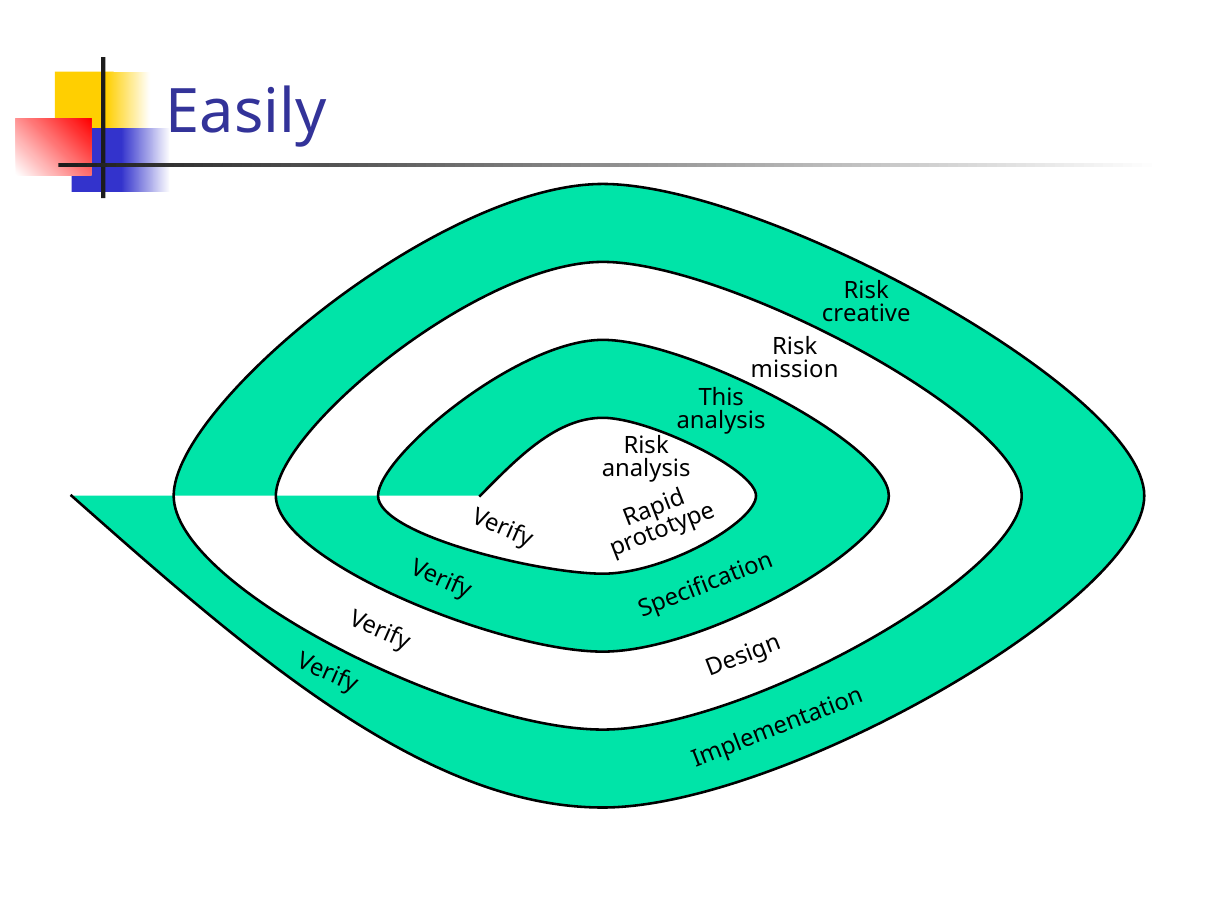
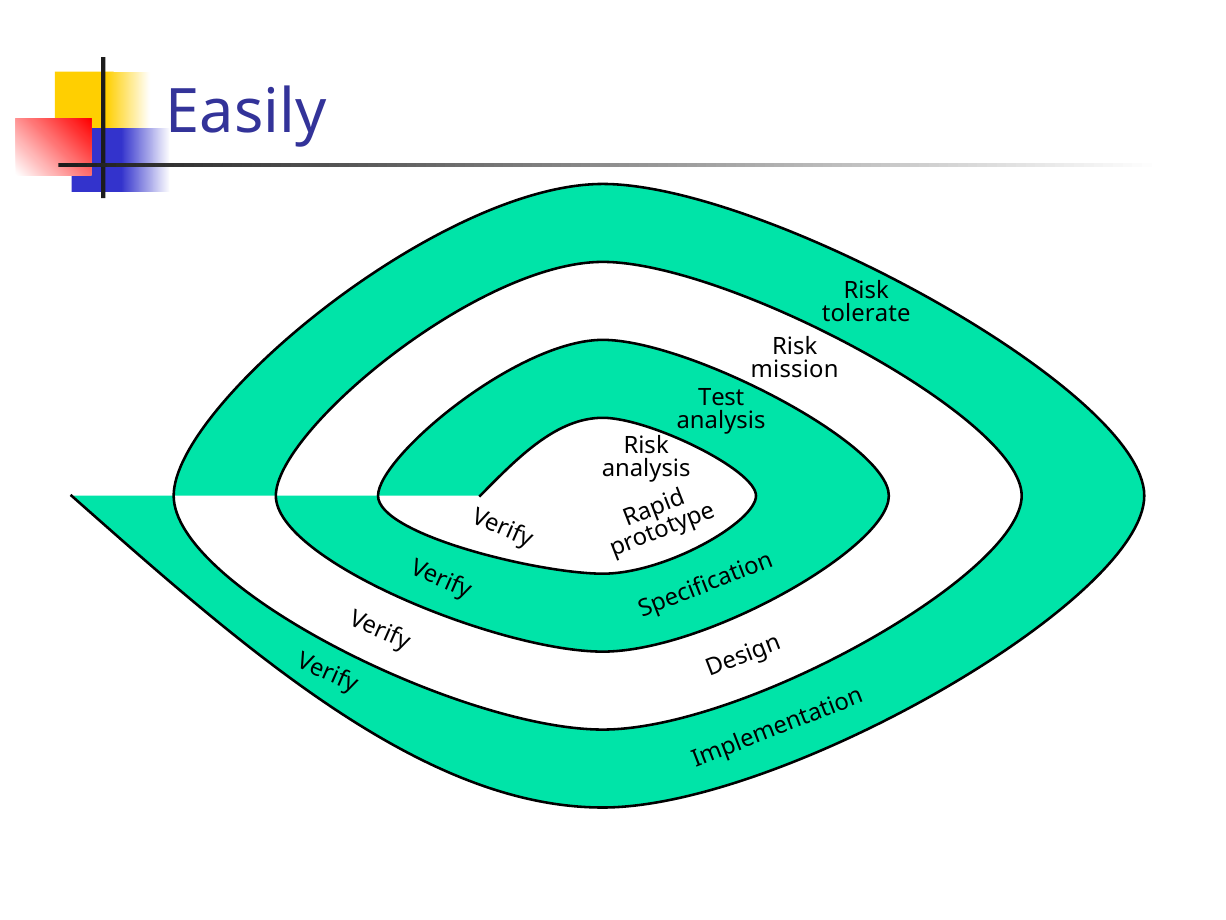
creative: creative -> tolerate (866, 314)
This: This -> Test (721, 397)
